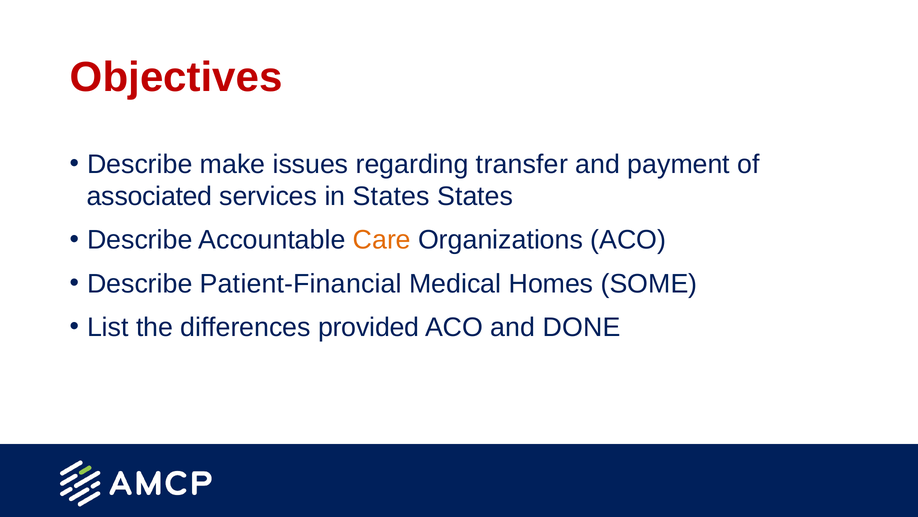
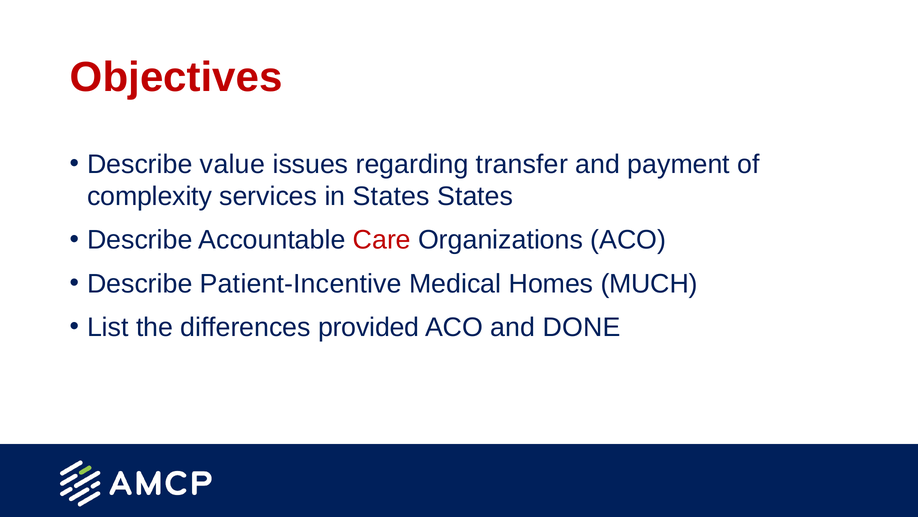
make: make -> value (232, 164)
associated: associated -> complexity (150, 196)
Care colour: orange -> red (382, 240)
Patient-Financial: Patient-Financial -> Patient-Incentive (301, 283)
SOME: SOME -> MUCH (649, 283)
